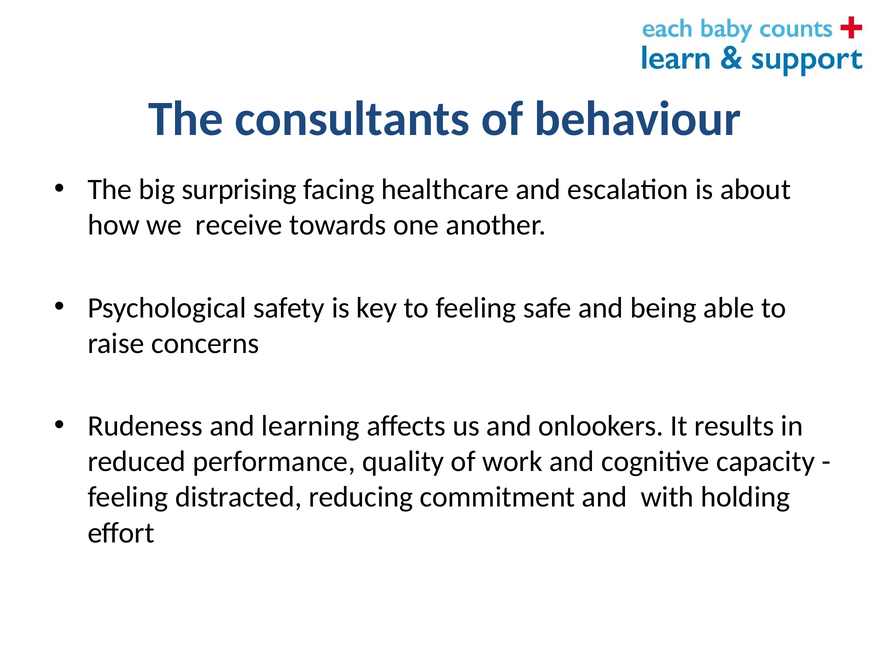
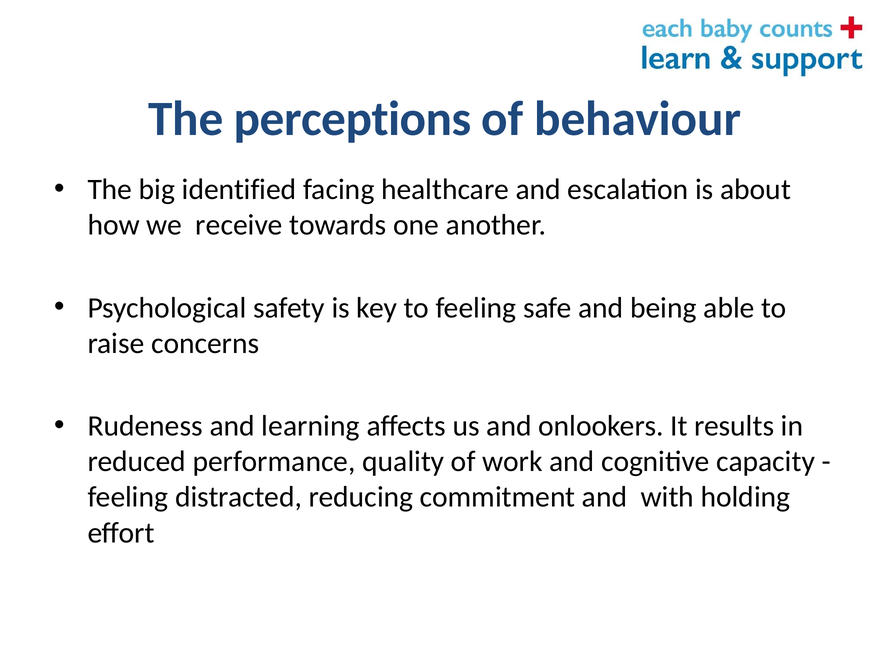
consultants: consultants -> perceptions (353, 119)
surprising: surprising -> identified (239, 189)
